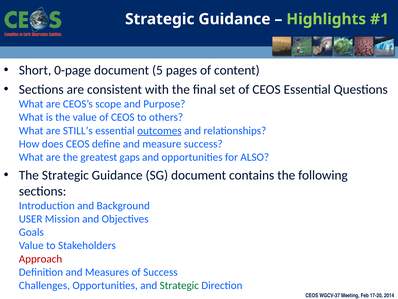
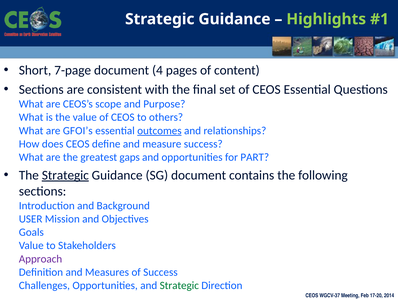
0-page: 0-page -> 7-page (73, 70)
5: 5 -> 4 (157, 70)
STILL’s: STILL’s -> GFOI’s (78, 130)
ALSO: ALSO -> PART (255, 157)
Strategic underline: none -> present (65, 175)
Approach colour: red -> purple (41, 258)
